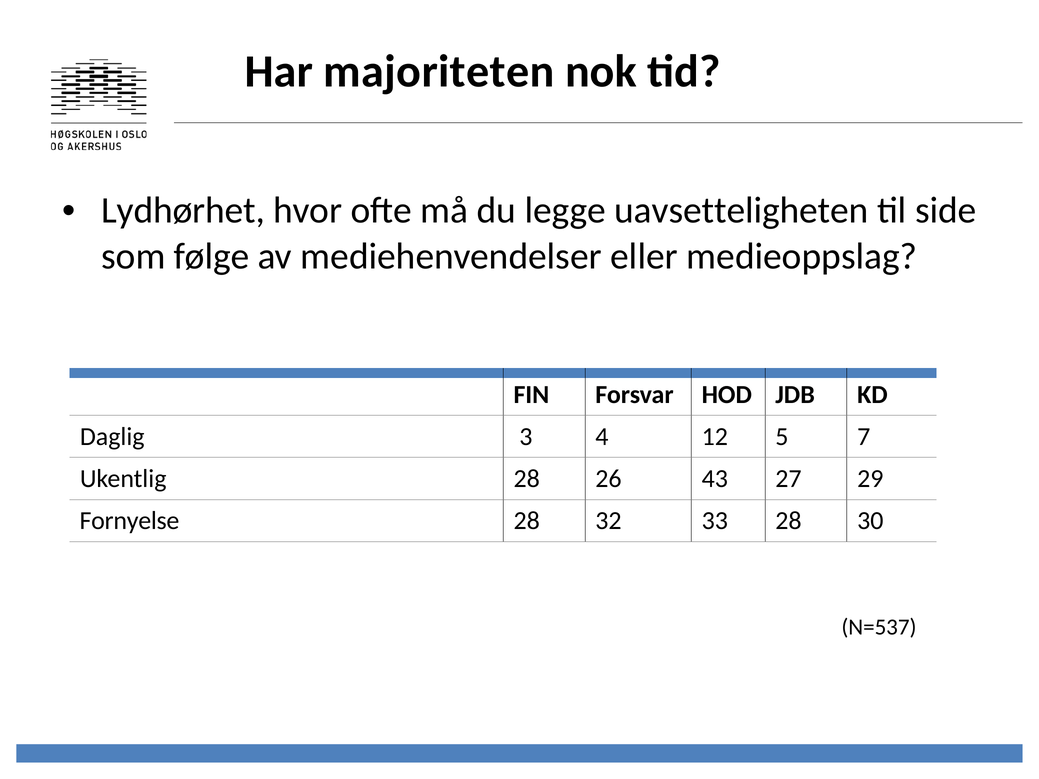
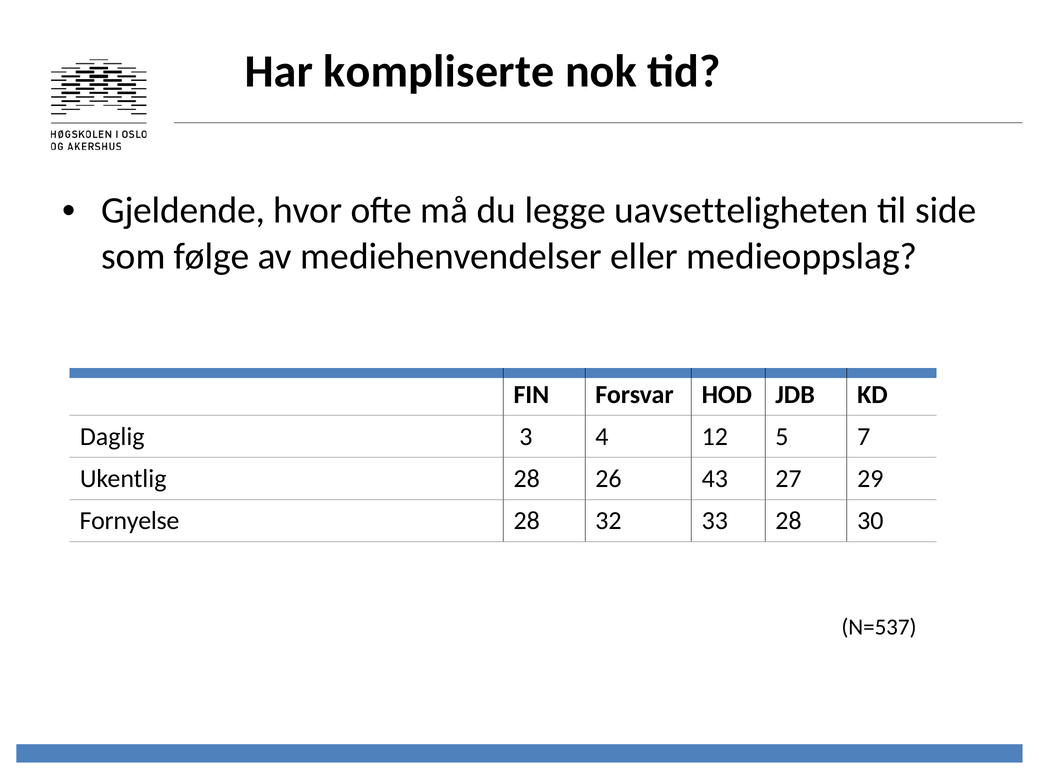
majoriteten: majoriteten -> kompliserte (439, 72)
Lydhørhet: Lydhørhet -> Gjeldende (183, 210)
